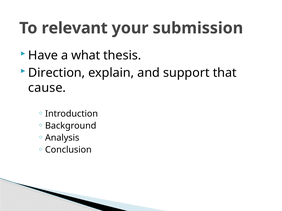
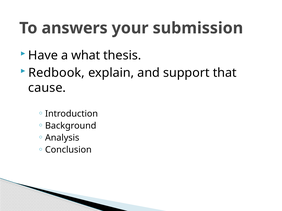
relevant: relevant -> answers (75, 28)
Direction: Direction -> Redbook (57, 73)
